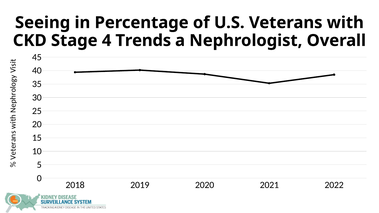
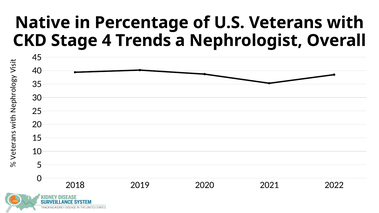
Seeing: Seeing -> Native (43, 23)
